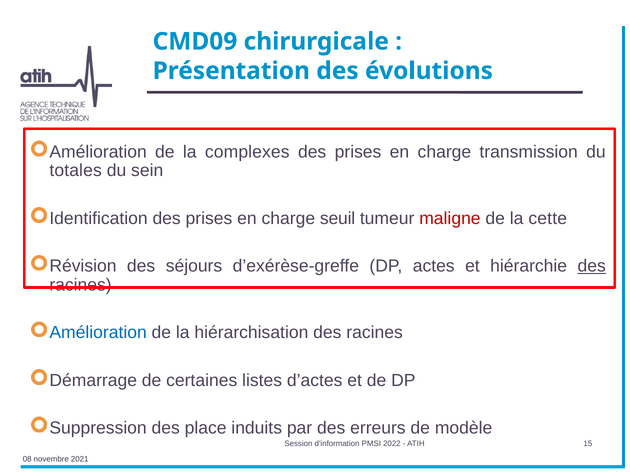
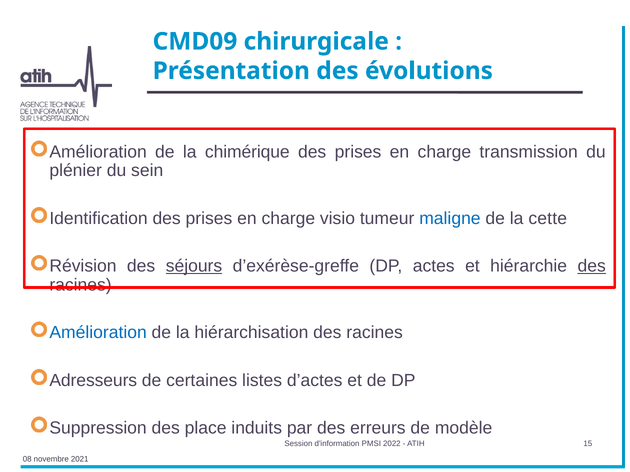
complexes: complexes -> chimérique (247, 152)
totales: totales -> plénier (76, 171)
seuil: seuil -> visio (337, 219)
maligne colour: red -> blue (450, 219)
séjours underline: none -> present (194, 266)
Démarrage: Démarrage -> Adresseurs (93, 381)
